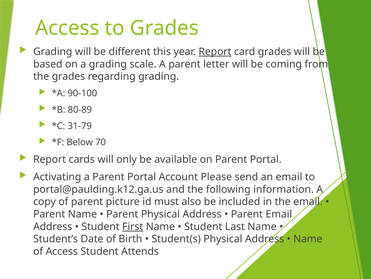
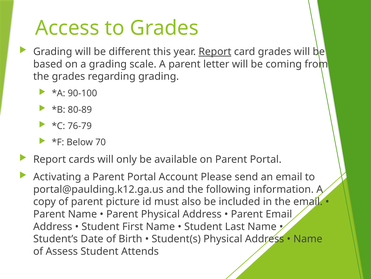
31-79: 31-79 -> 76-79 (80, 126)
First underline: present -> none (133, 226)
of Access: Access -> Assess (62, 251)
